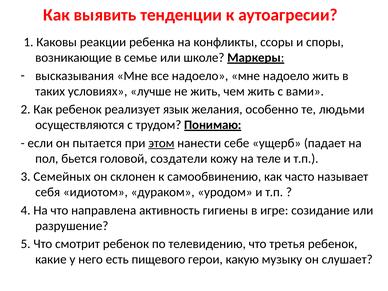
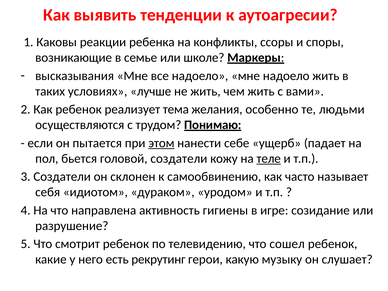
язык: язык -> тема (176, 109)
теле underline: none -> present (269, 159)
3 Семейных: Семейных -> Создатели (62, 177)
третья: третья -> сошел (287, 244)
пищевого: пищевого -> рекрутинг (158, 259)
